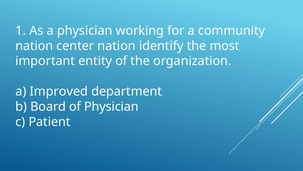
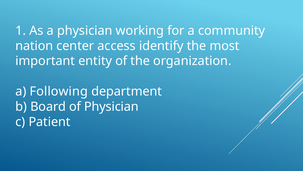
center nation: nation -> access (117, 46)
Improved: Improved -> Following (59, 91)
